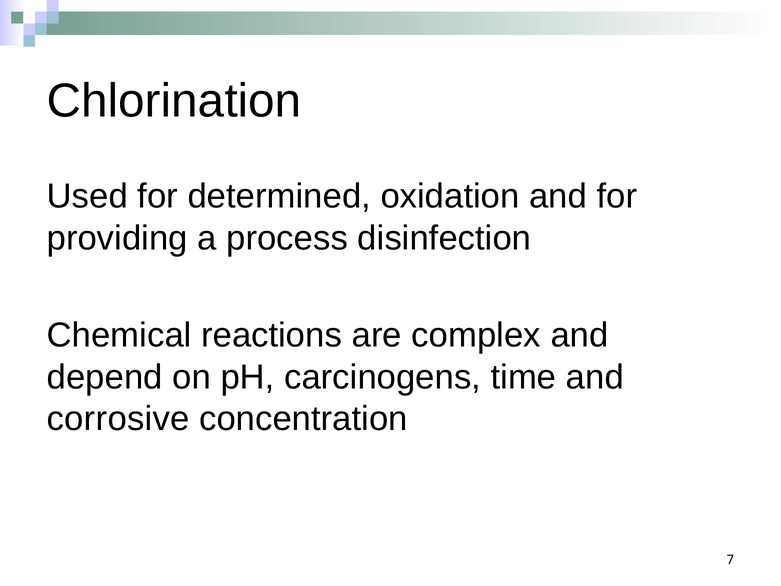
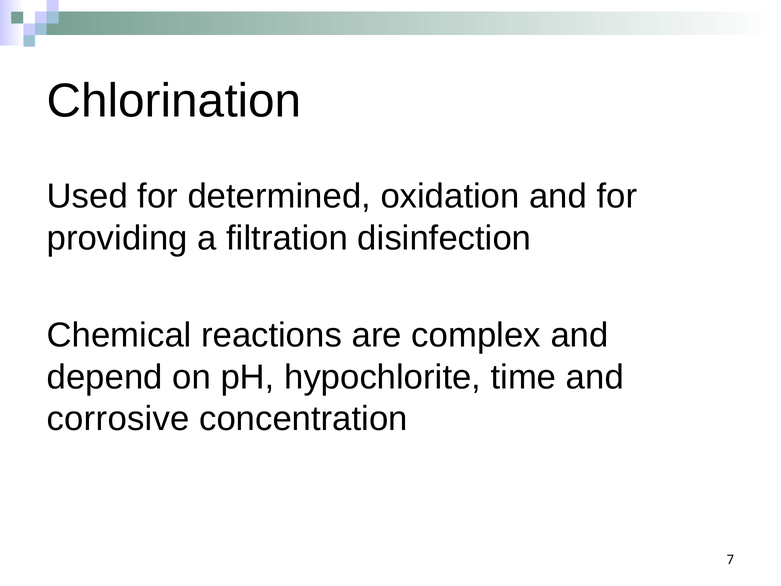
process: process -> filtration (287, 238)
carcinogens: carcinogens -> hypochlorite (383, 377)
